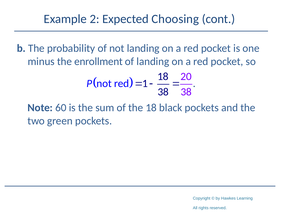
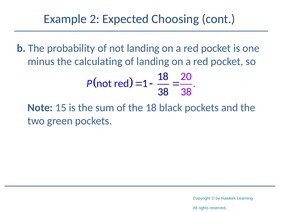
enrollment: enrollment -> calculating (98, 61)
60: 60 -> 15 (61, 107)
